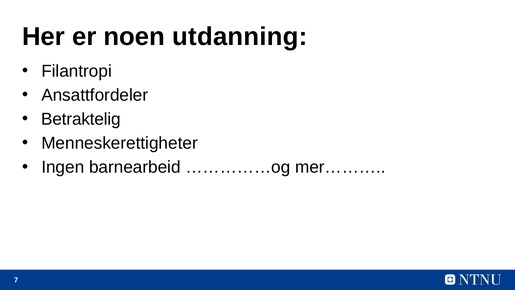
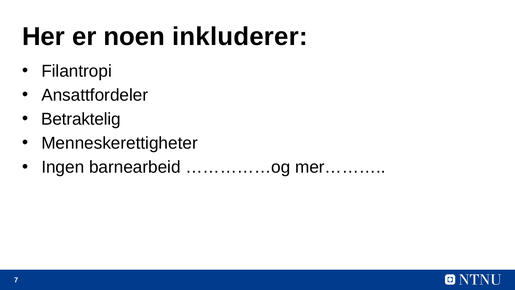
utdanning: utdanning -> inkluderer (240, 37)
